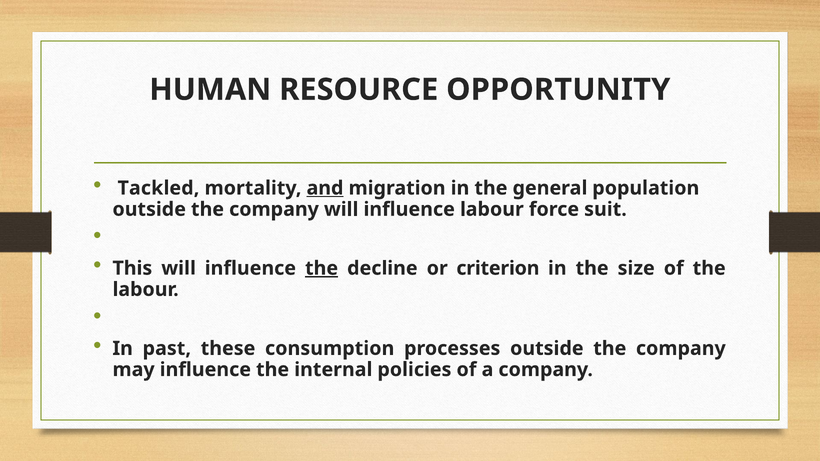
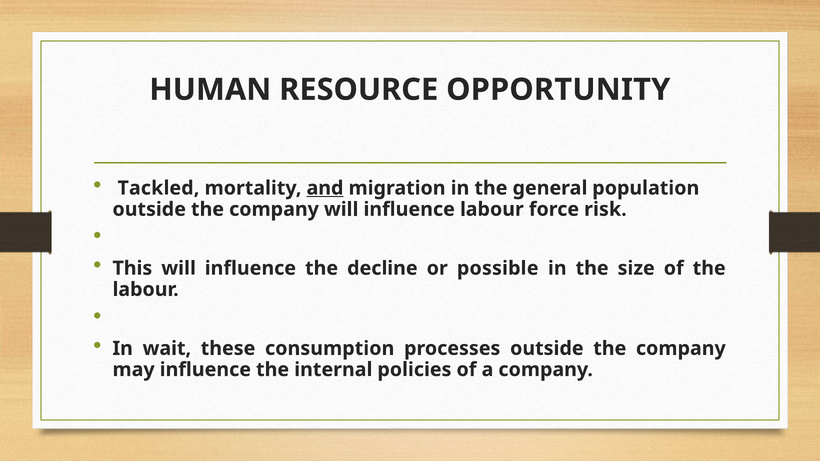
suit: suit -> risk (605, 209)
the underline: present -> none (322, 268)
criterion: criterion -> possible (498, 268)
past: past -> wait (167, 349)
